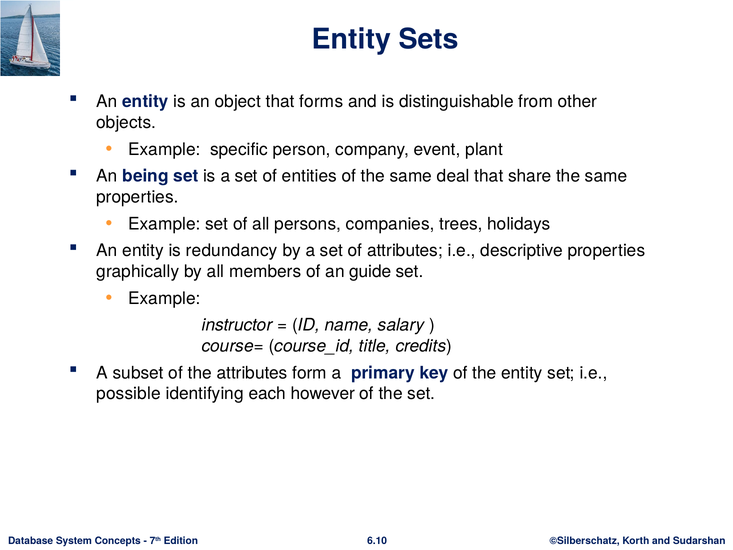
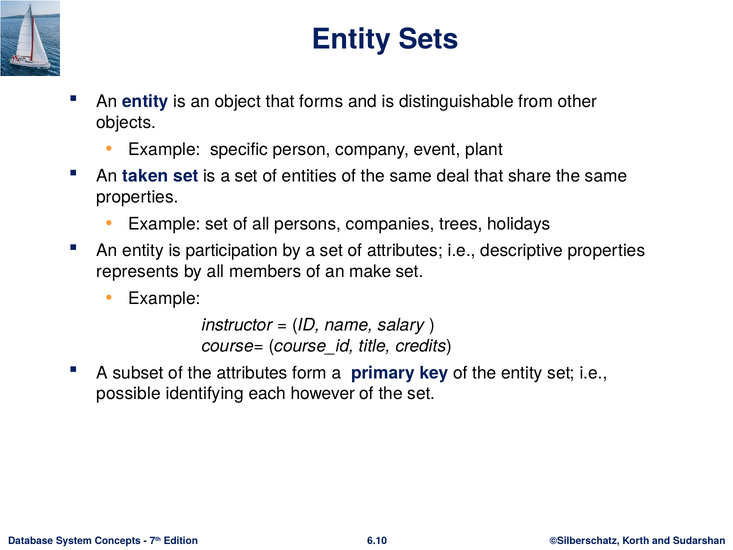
being: being -> taken (145, 176)
redundancy: redundancy -> participation (232, 251)
graphically: graphically -> represents (138, 271)
guide: guide -> make (370, 271)
